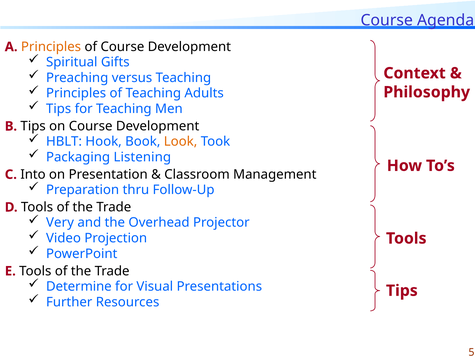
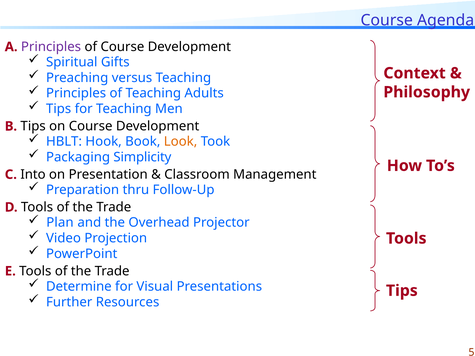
Principles colour: orange -> purple (51, 47)
Listening: Listening -> Simplicity (142, 157)
Very: Very -> Plan (60, 223)
